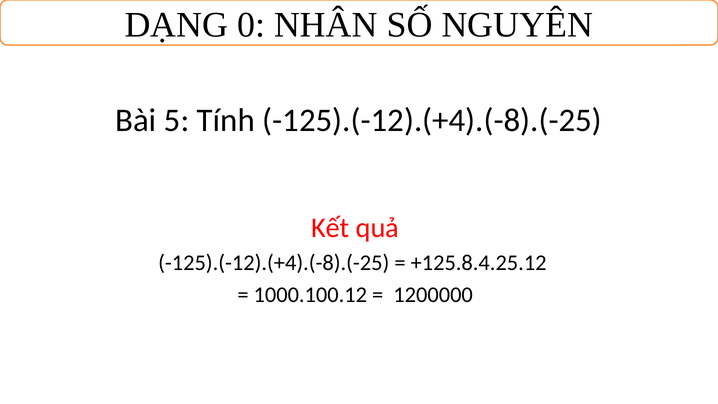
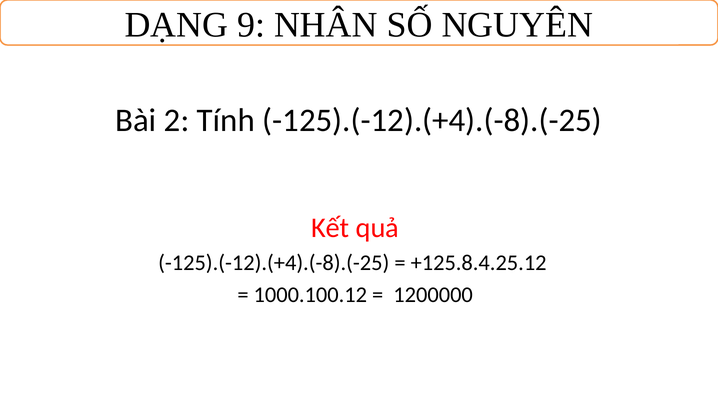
0: 0 -> 9 (251, 25)
5: 5 -> 2 (177, 120)
